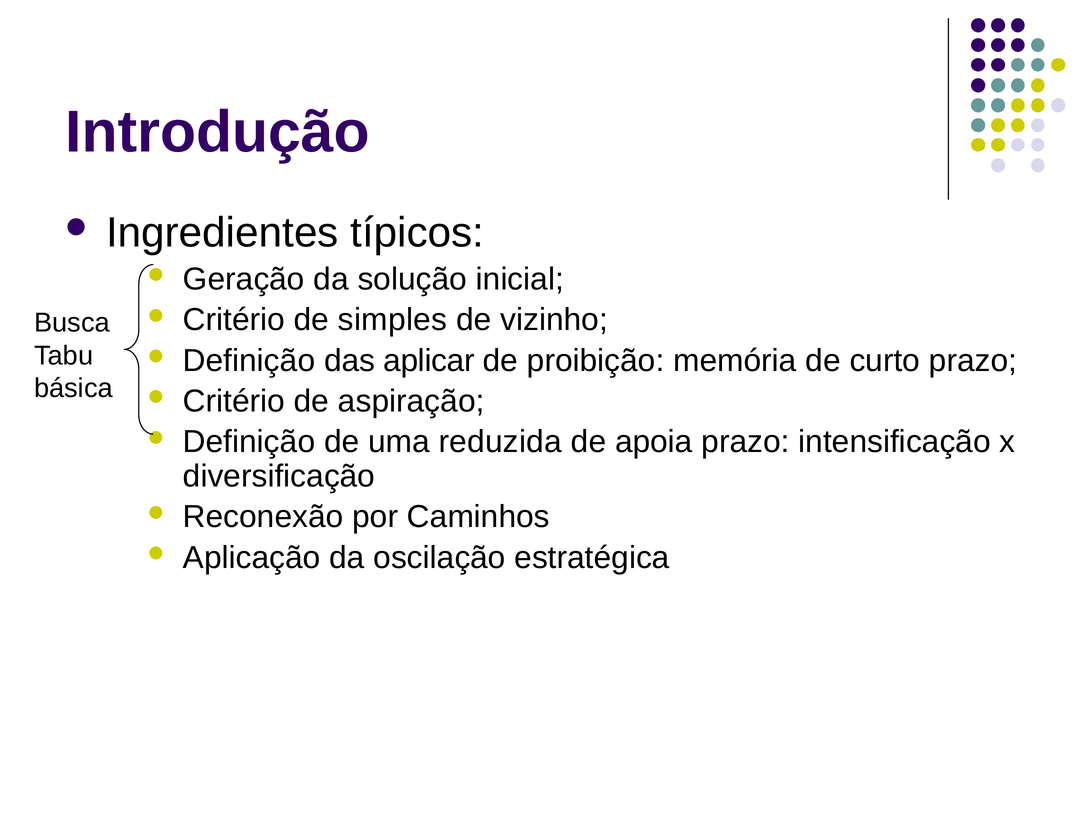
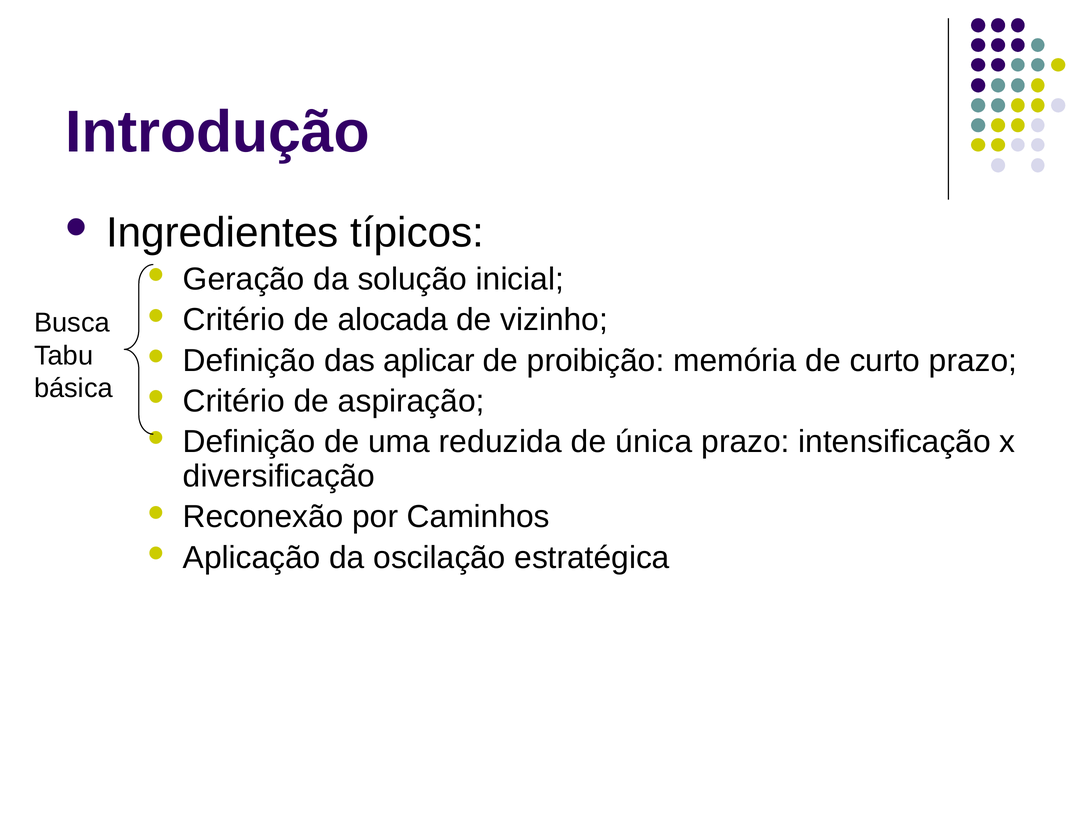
simples: simples -> alocada (393, 320)
apoia: apoia -> única (654, 442)
